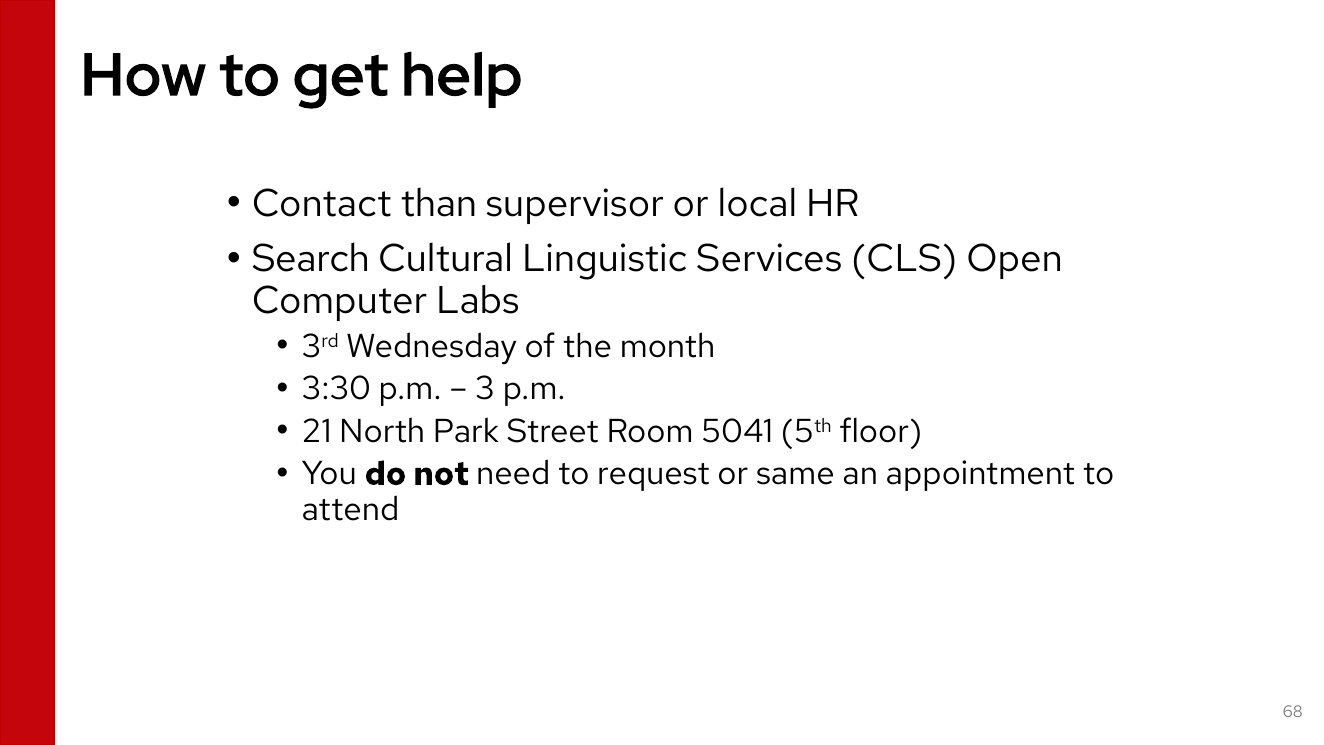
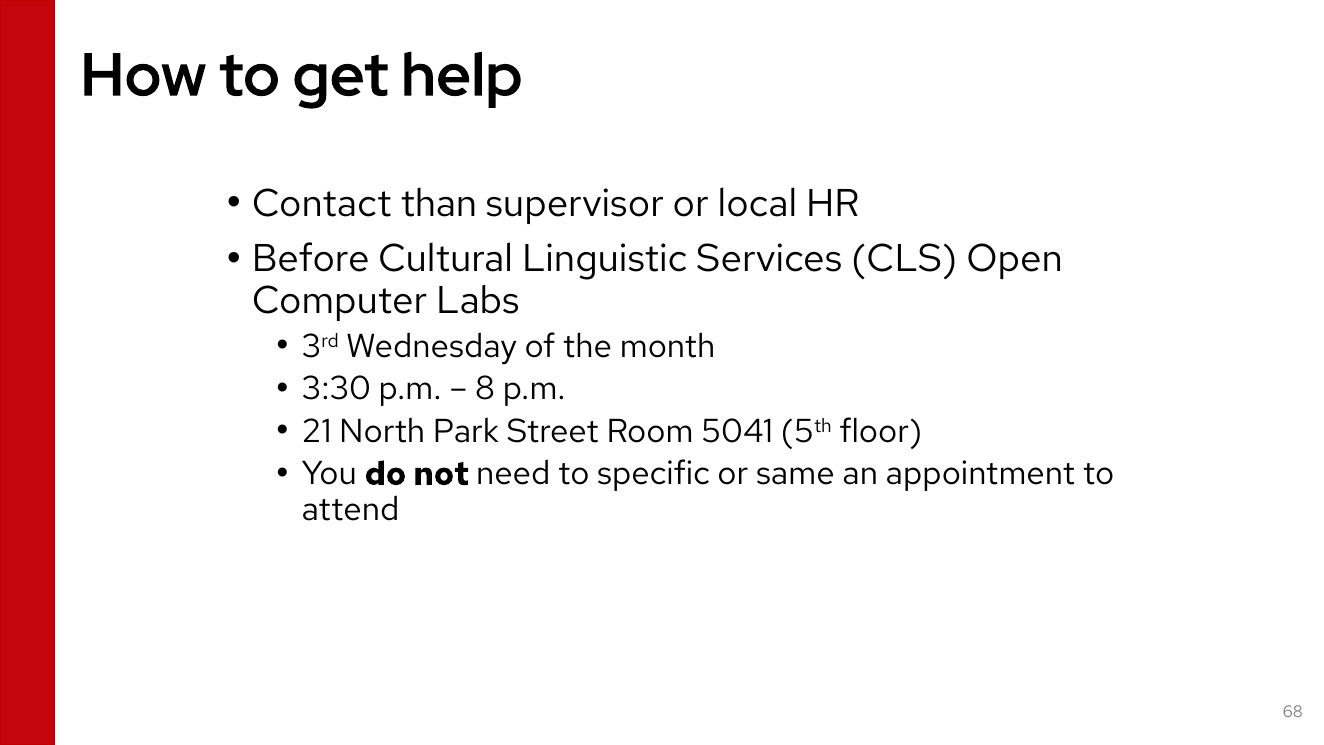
Search: Search -> Before (311, 259)
3: 3 -> 8 (485, 389)
request: request -> specific (654, 474)
